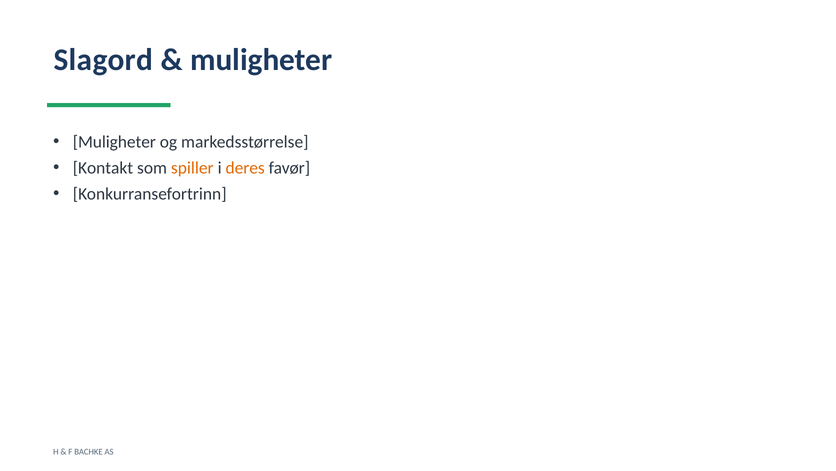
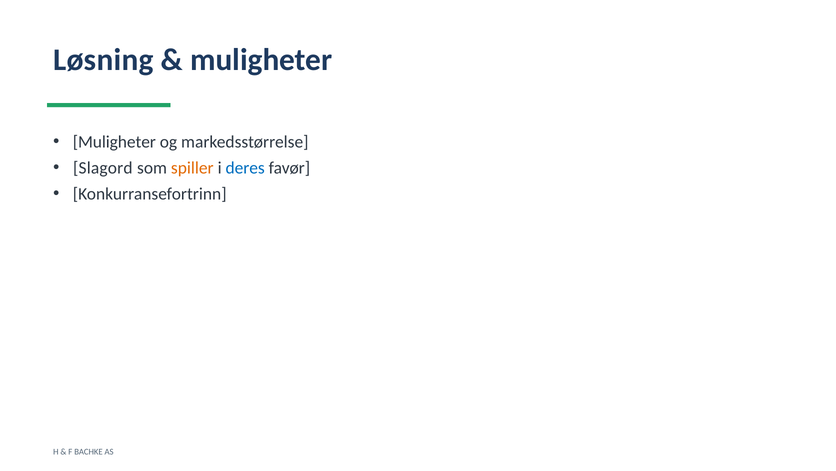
Slagord: Slagord -> Løsning (103, 60)
Kontakt: Kontakt -> Slagord (103, 168)
deres colour: orange -> blue (245, 168)
